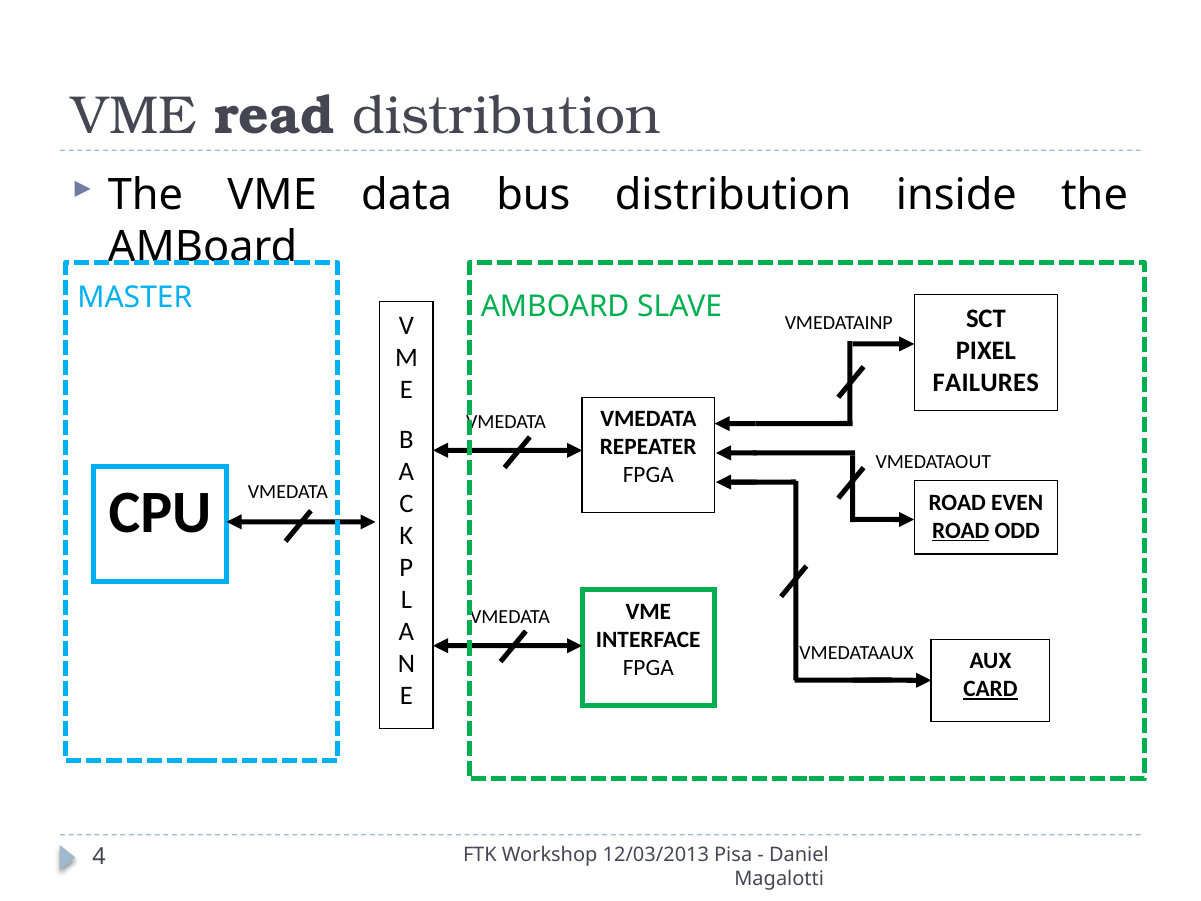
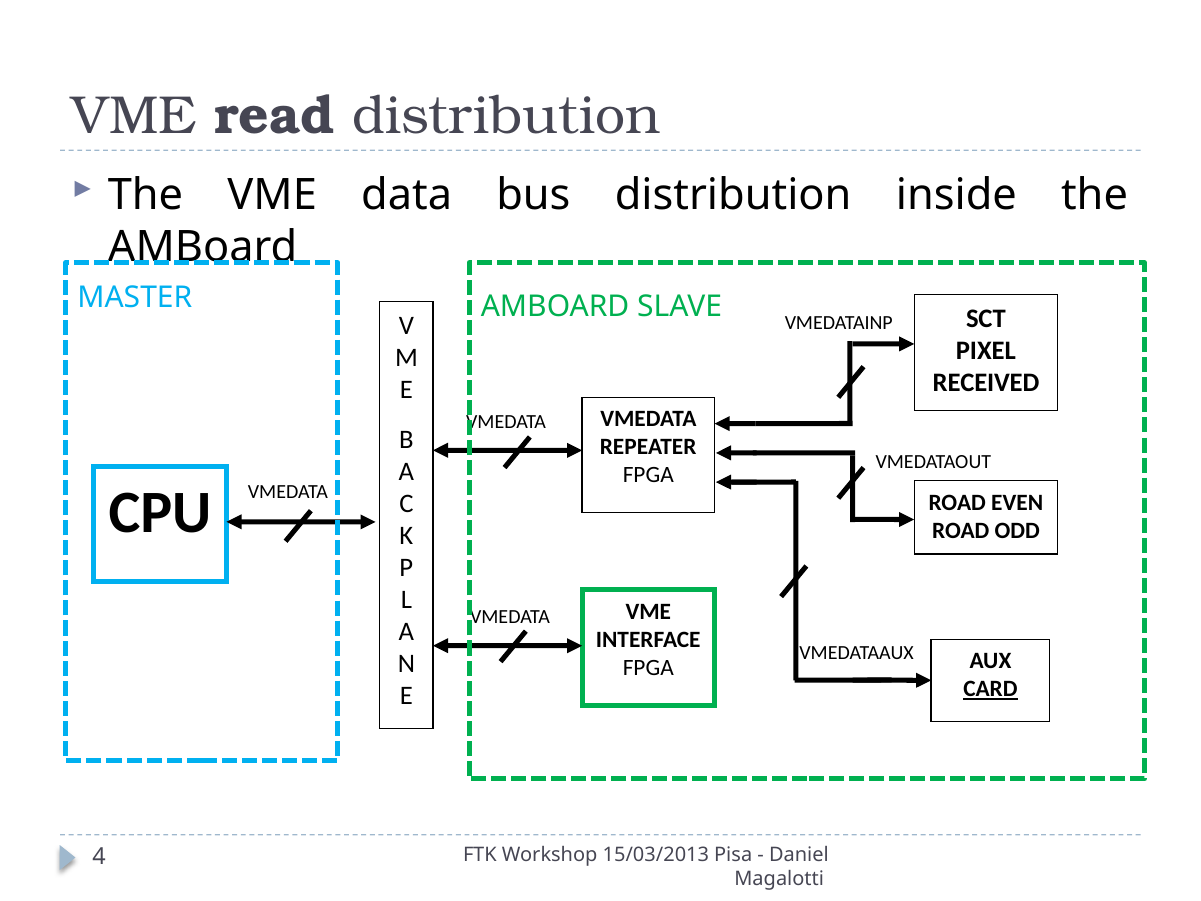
FAILURES: FAILURES -> RECEIVED (986, 382)
ROAD underline: present -> none (961, 530)
12/03/2013: 12/03/2013 -> 15/03/2013 (656, 854)
